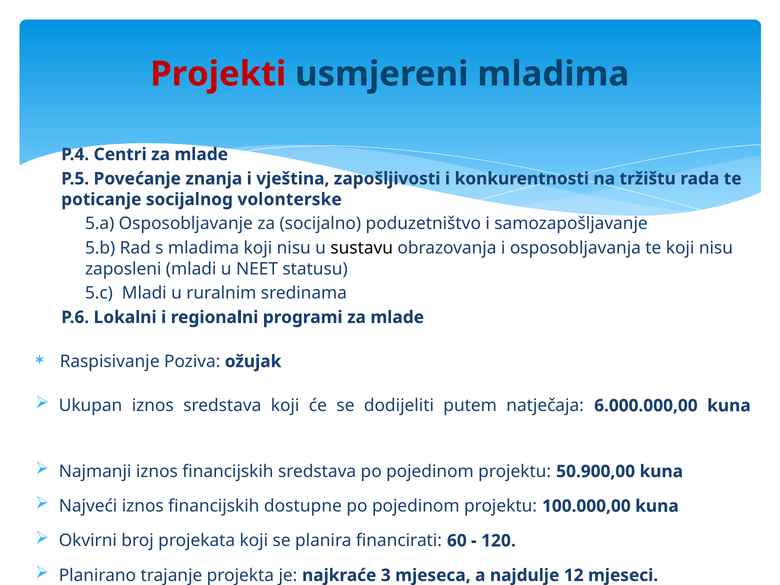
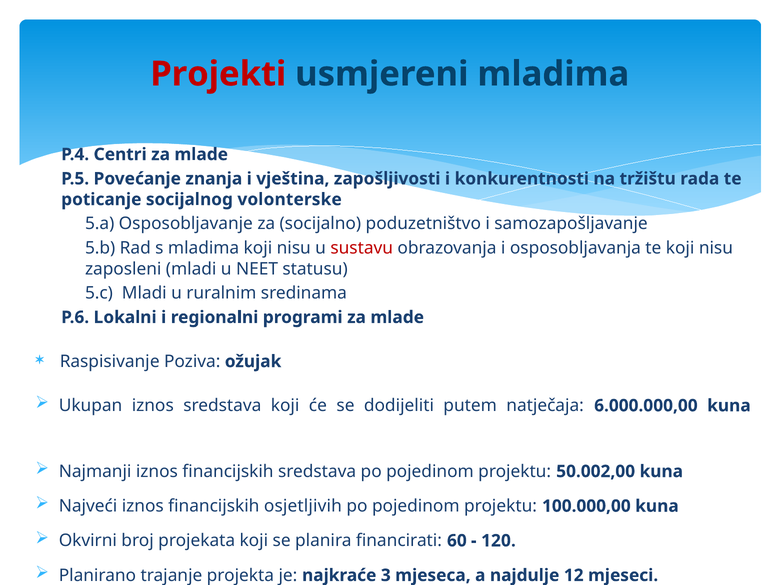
sustavu colour: black -> red (362, 248)
50.900,00: 50.900,00 -> 50.002,00 (596, 471)
dostupne: dostupne -> osjetljivih (303, 506)
